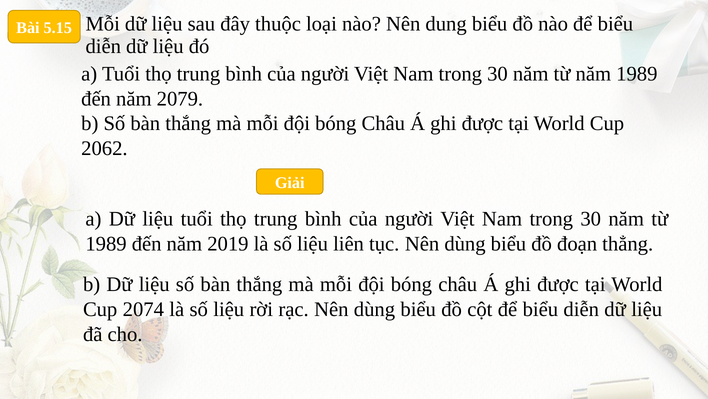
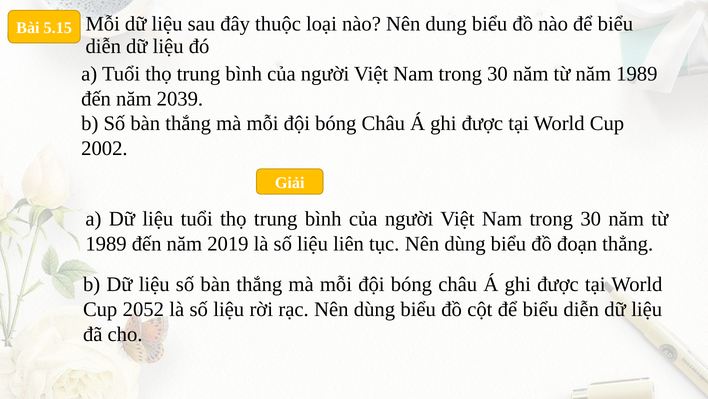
2079: 2079 -> 2039 (180, 99)
2062: 2062 -> 2002 (104, 148)
2074: 2074 -> 2052 (143, 309)
